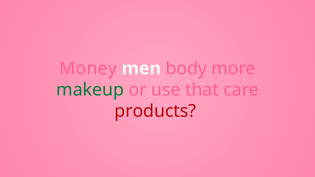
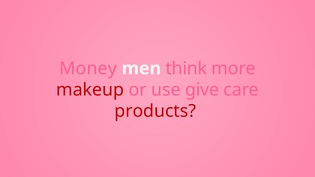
body: body -> think (186, 69)
makeup colour: green -> red (90, 90)
that: that -> give (202, 90)
